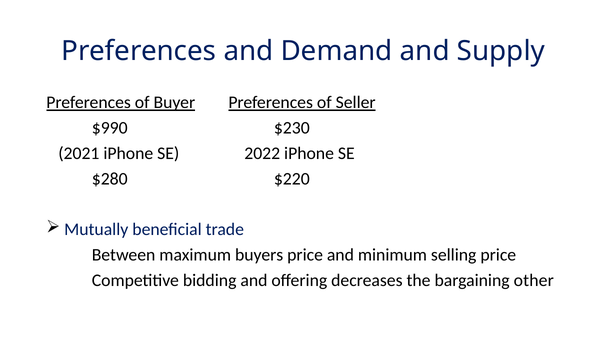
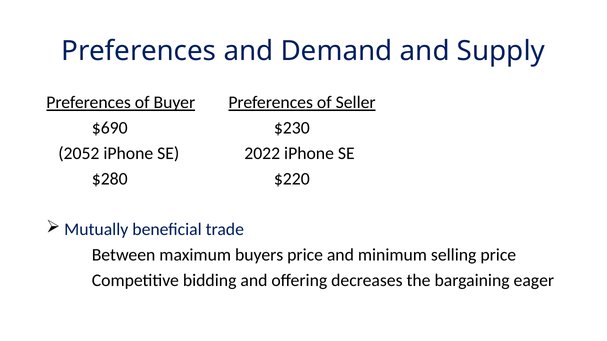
$990: $990 -> $690 (110, 128)
2021: 2021 -> 2052 (79, 154)
other: other -> eager (534, 281)
